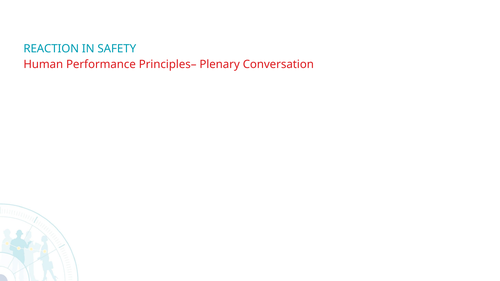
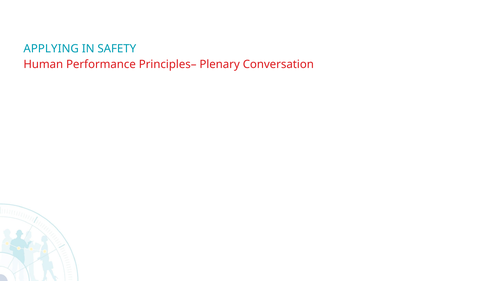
REACTION: REACTION -> APPLYING (51, 49)
